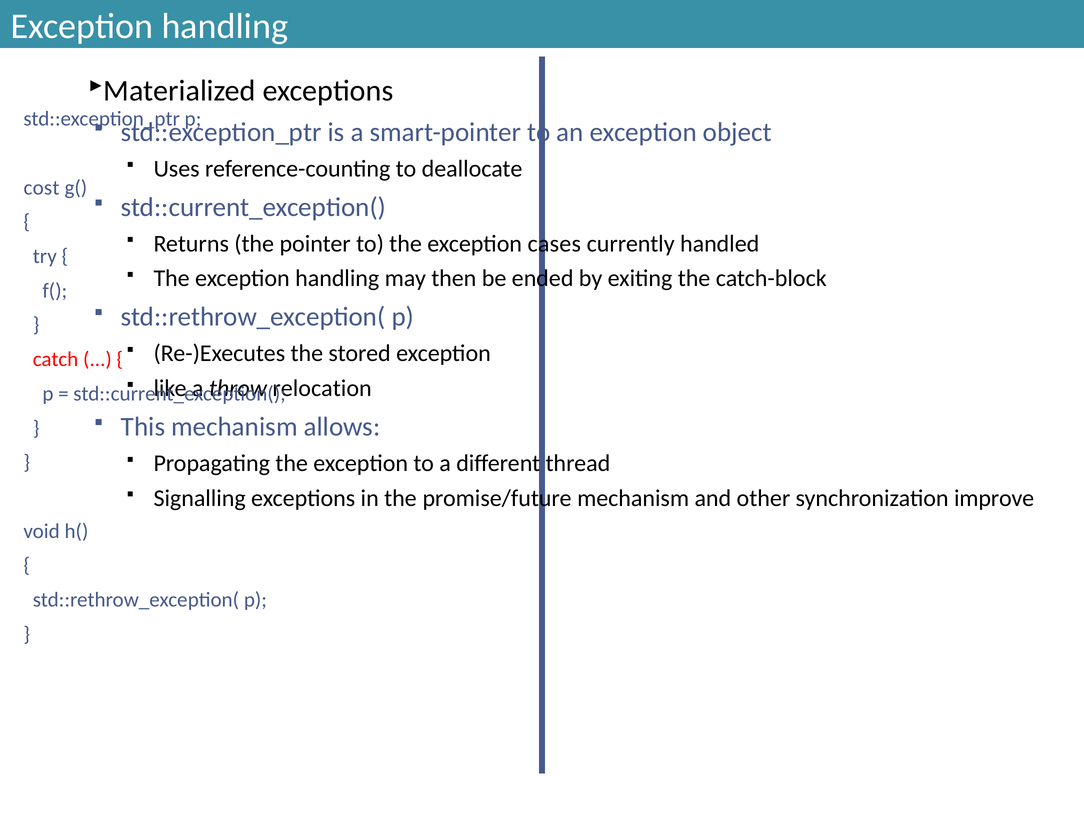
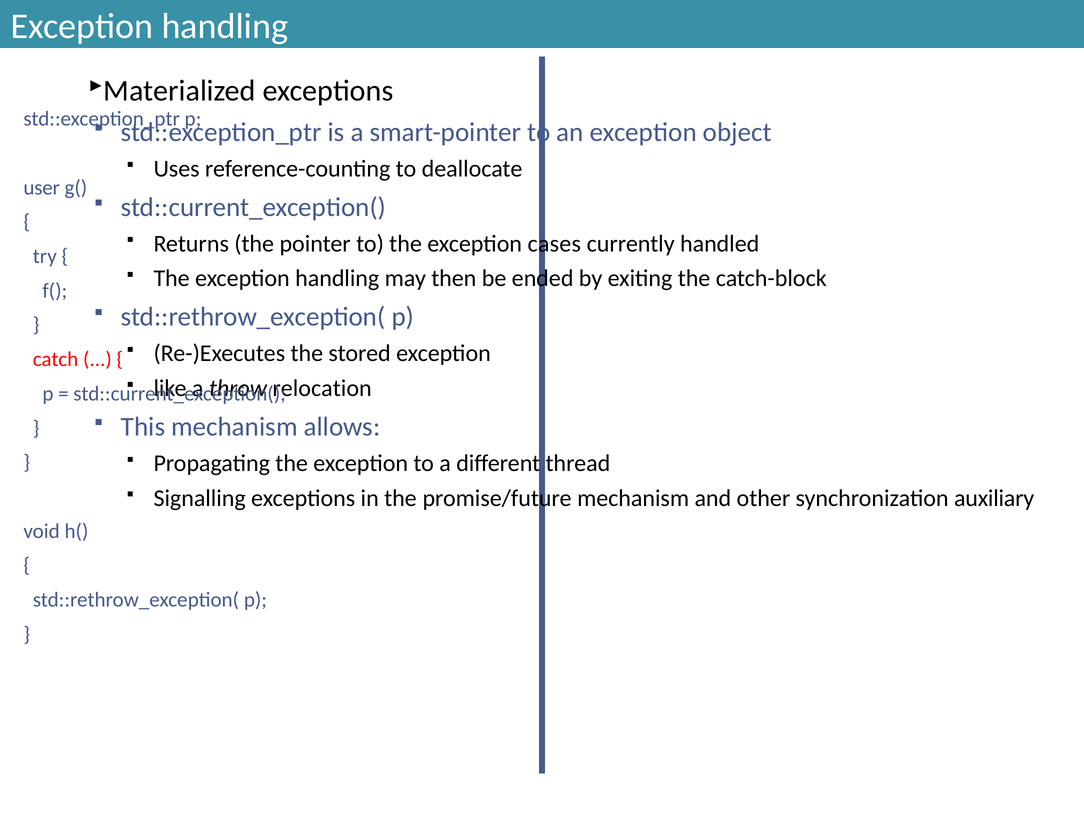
cost: cost -> user (42, 188)
improve: improve -> auxiliary (994, 498)
